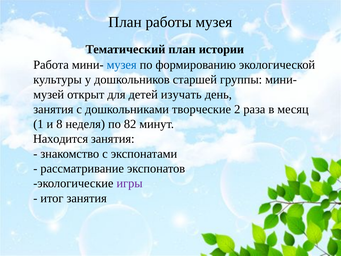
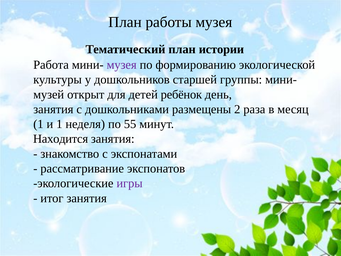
музея colour: blue -> purple (122, 65)
изучать: изучать -> ребёнок (181, 94)
творческие: творческие -> размещены (202, 109)
и 8: 8 -> 1 (59, 124)
82: 82 -> 55 (130, 124)
